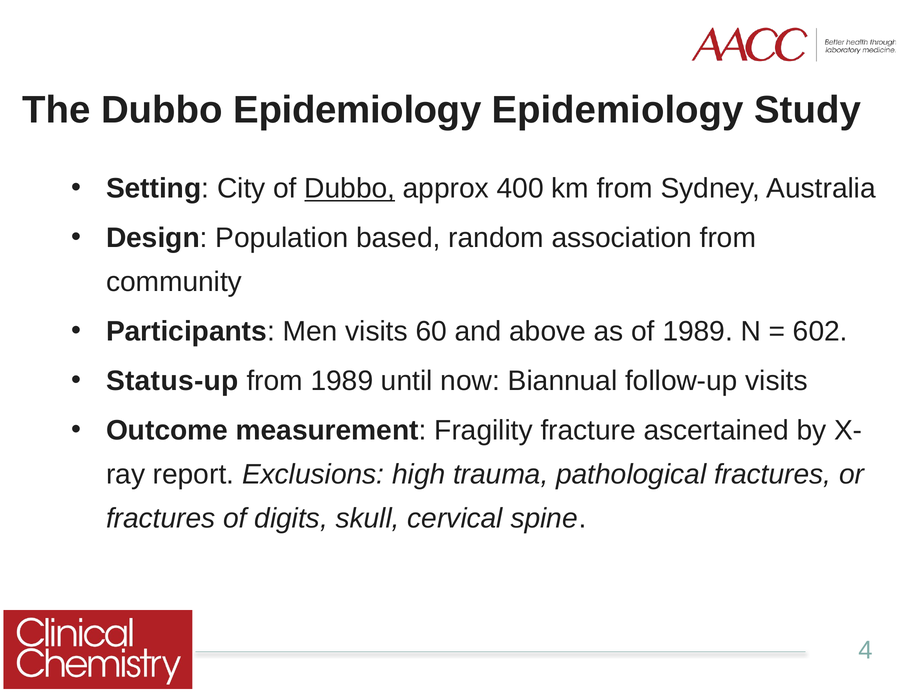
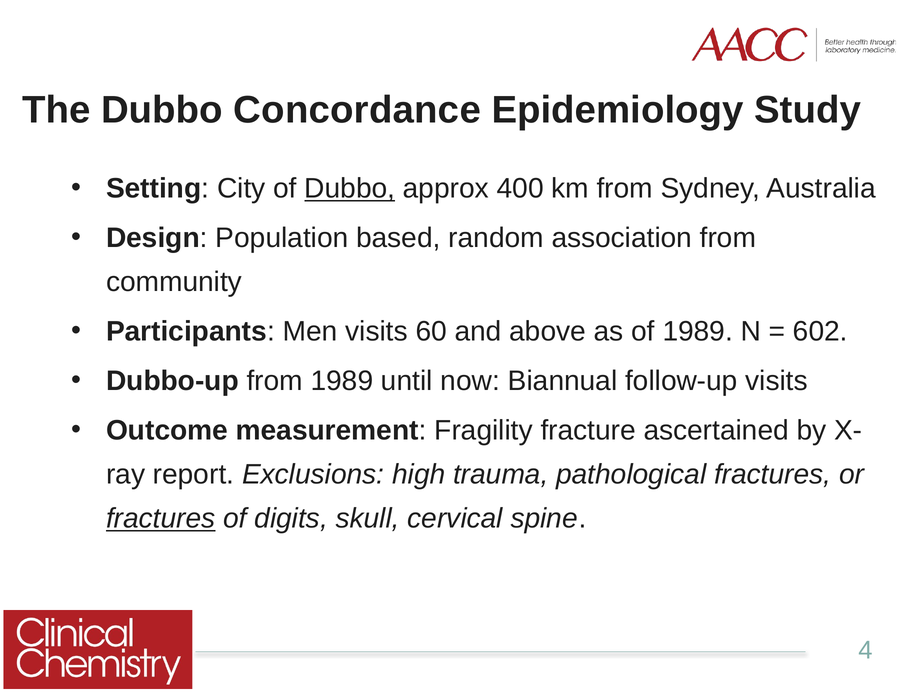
Dubbo Epidemiology: Epidemiology -> Concordance (357, 110)
Status-up: Status-up -> Dubbo-up (172, 381)
fractures underline: none -> present (161, 519)
